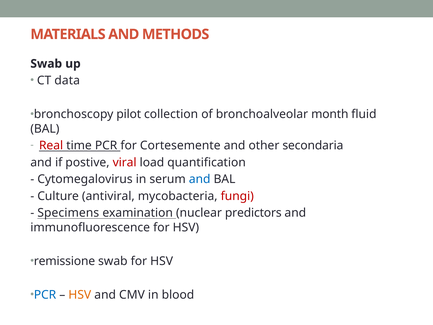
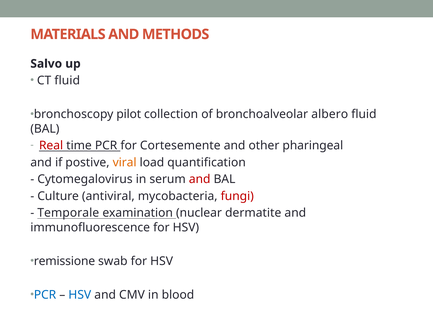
Swab: Swab -> Salvo (46, 64)
CT data: data -> fluid (67, 81)
month: month -> albero (330, 114)
secondaria: secondaria -> pharingeal (313, 145)
viral colour: red -> orange (125, 162)
and colour: blue -> red (200, 179)
Specimens: Specimens -> Temporale (68, 213)
predictors: predictors -> dermatite (253, 213)
HSV colour: orange -> blue (80, 295)
